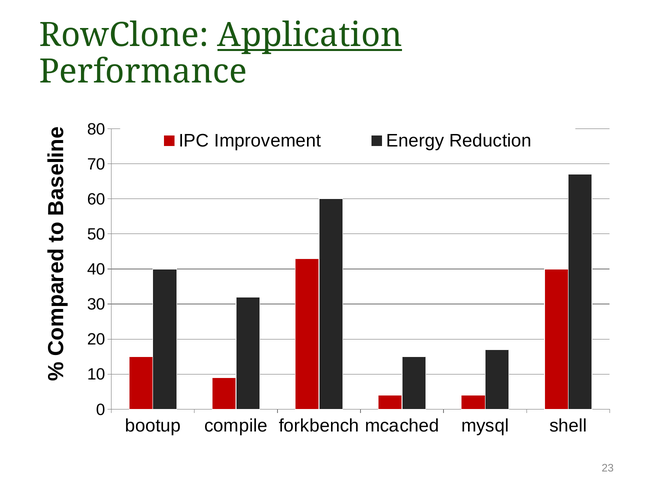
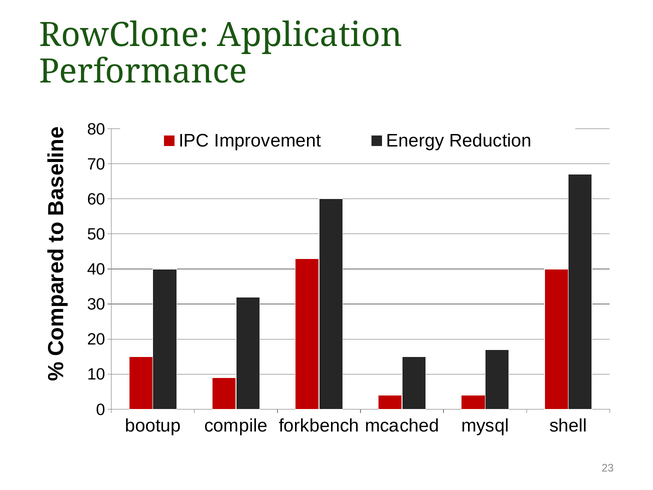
Application underline: present -> none (310, 35)
